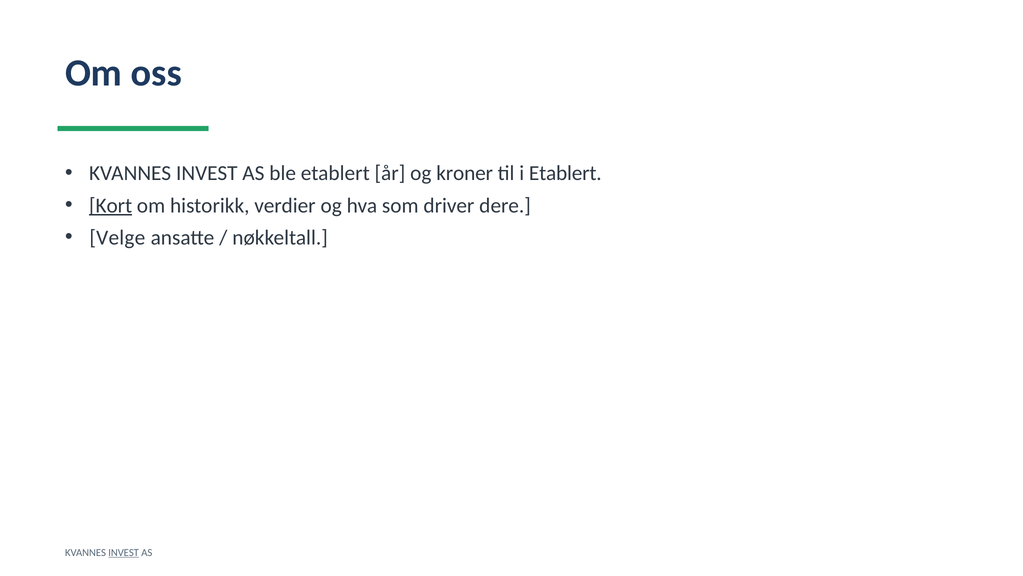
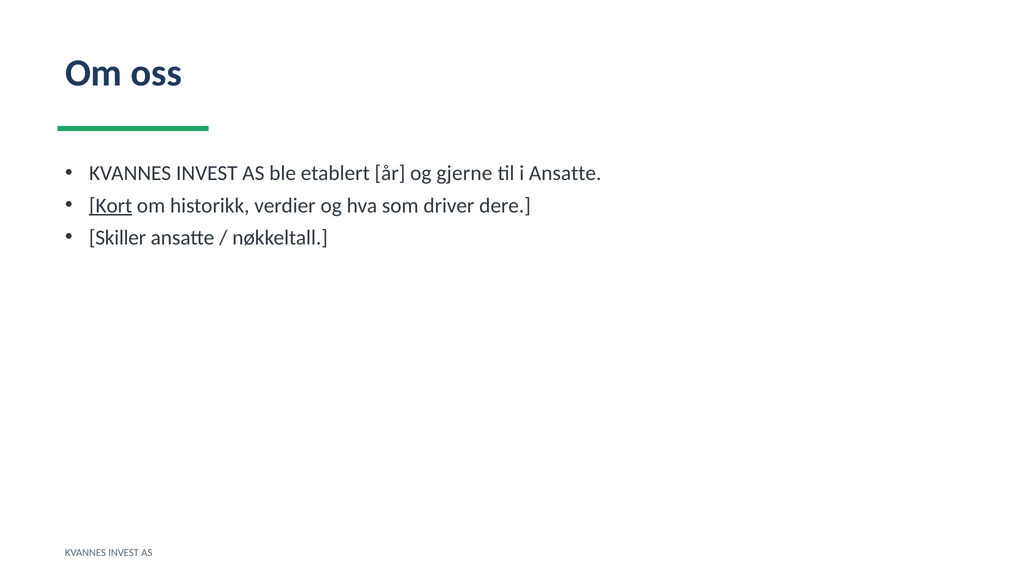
kroner: kroner -> gjerne (464, 173)
i Etablert: Etablert -> Ansatte (565, 173)
Velge: Velge -> Skiller (118, 237)
INVEST underline: present -> none (124, 552)
